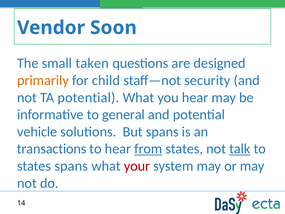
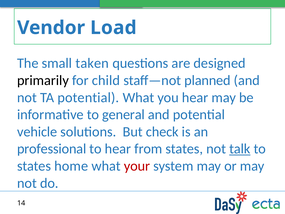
Soon: Soon -> Load (113, 28)
primarily colour: orange -> black (43, 80)
security: security -> planned (207, 80)
But spans: spans -> check (162, 132)
transactions: transactions -> professional (52, 149)
from underline: present -> none (148, 149)
states spans: spans -> home (71, 166)
